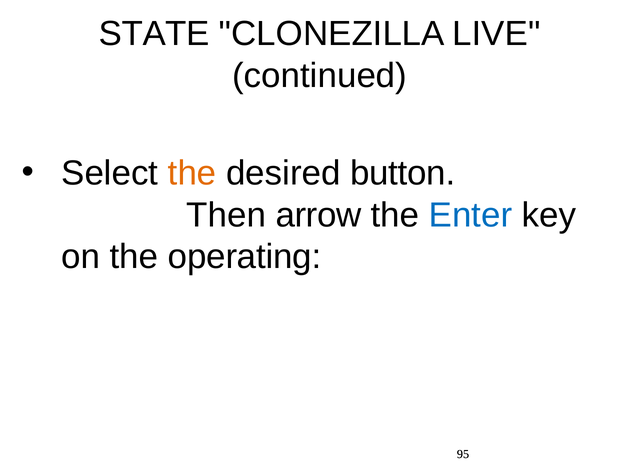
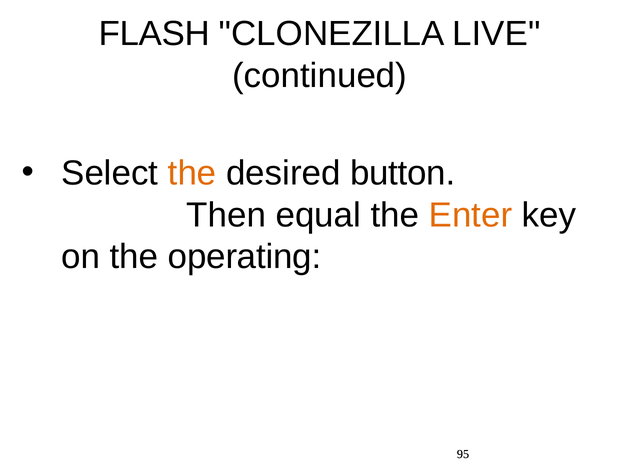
STATE: STATE -> FLASH (154, 34)
arrow: arrow -> equal (318, 215)
Enter colour: blue -> orange (471, 215)
